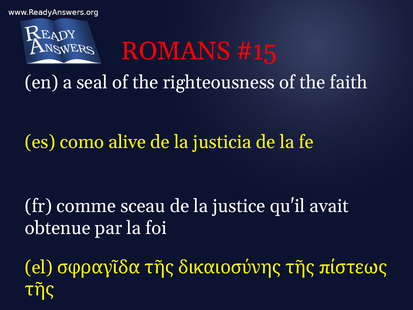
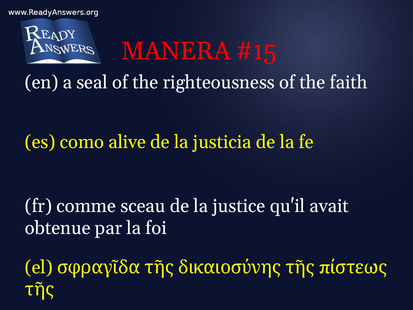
ROMANS: ROMANS -> MANERA (176, 51)
